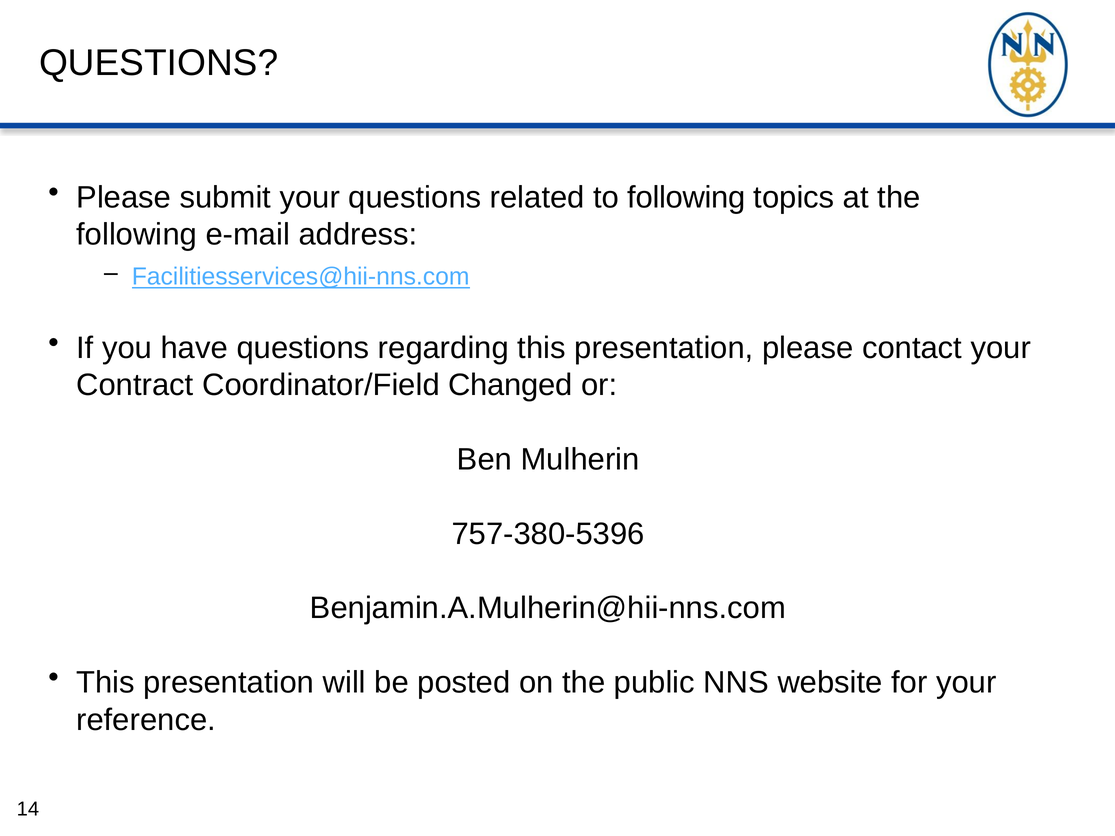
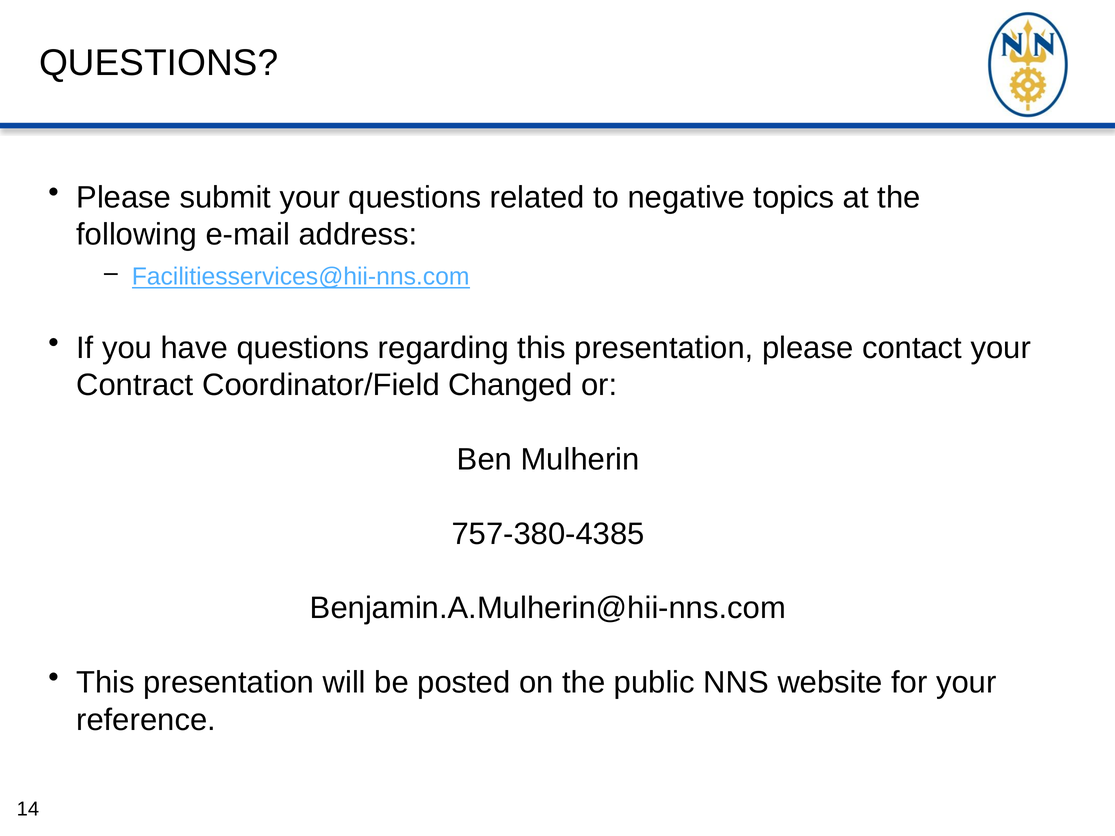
to following: following -> negative (686, 197)
757-380-5396: 757-380-5396 -> 757-380-4385 (548, 534)
